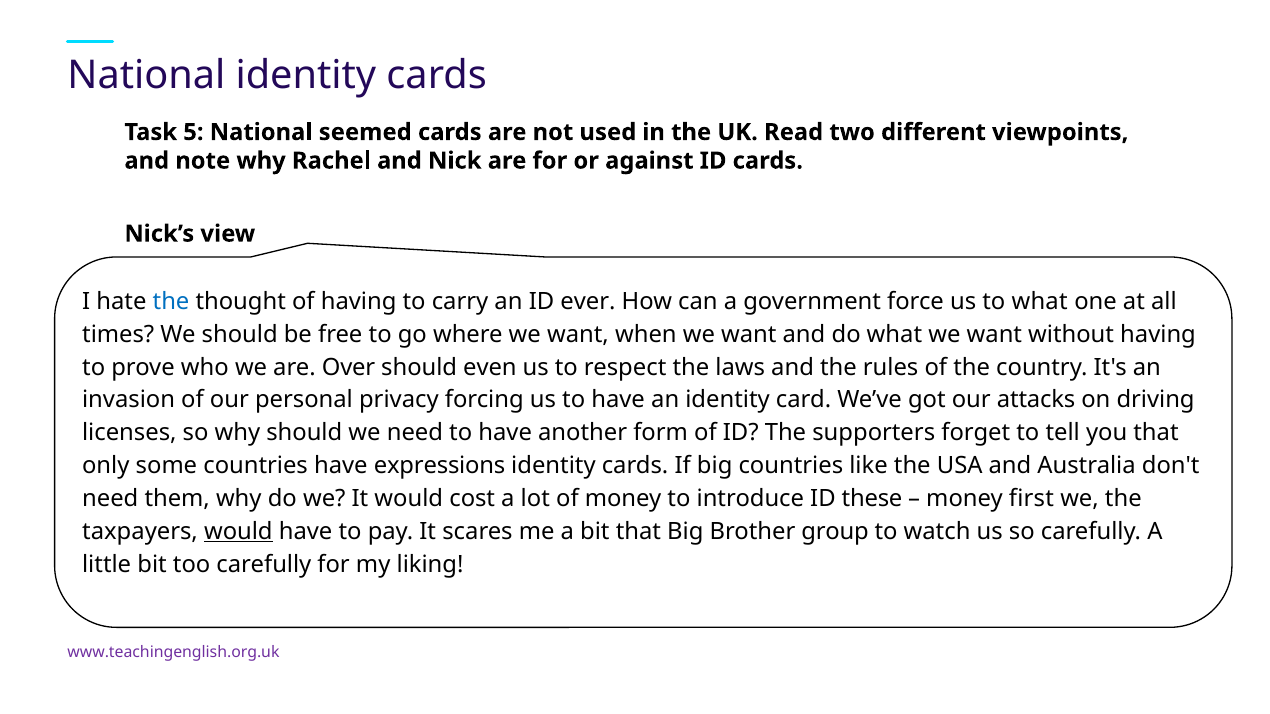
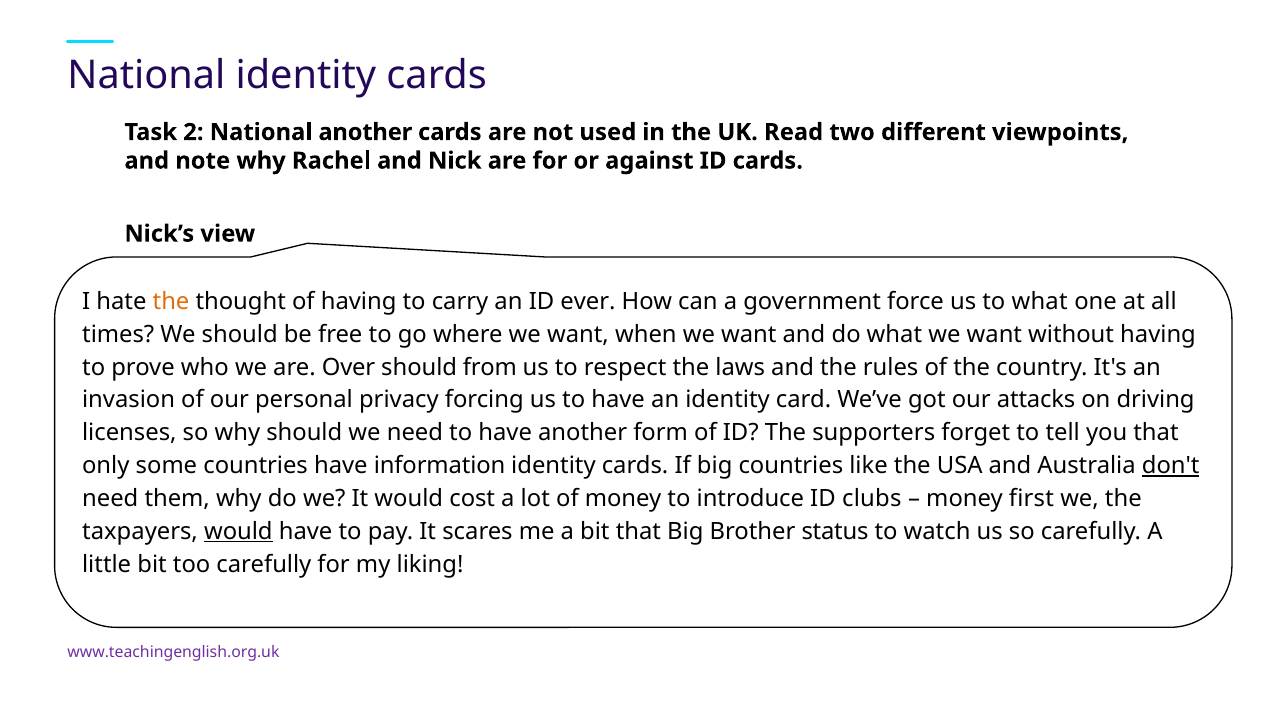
5: 5 -> 2 (193, 132)
National seemed: seemed -> another (365, 132)
the colour: blue -> orange (171, 302)
even: even -> from (490, 367)
expressions: expressions -> information (440, 466)
don't underline: none -> present (1171, 466)
these: these -> clubs (872, 499)
group: group -> status (835, 532)
